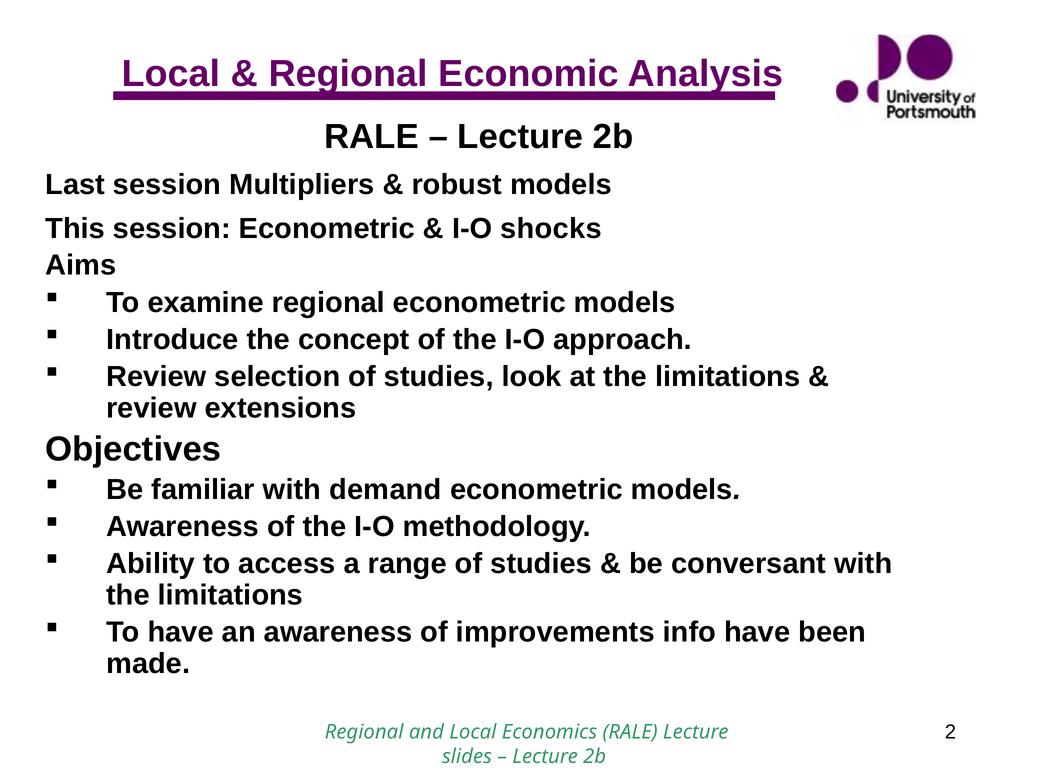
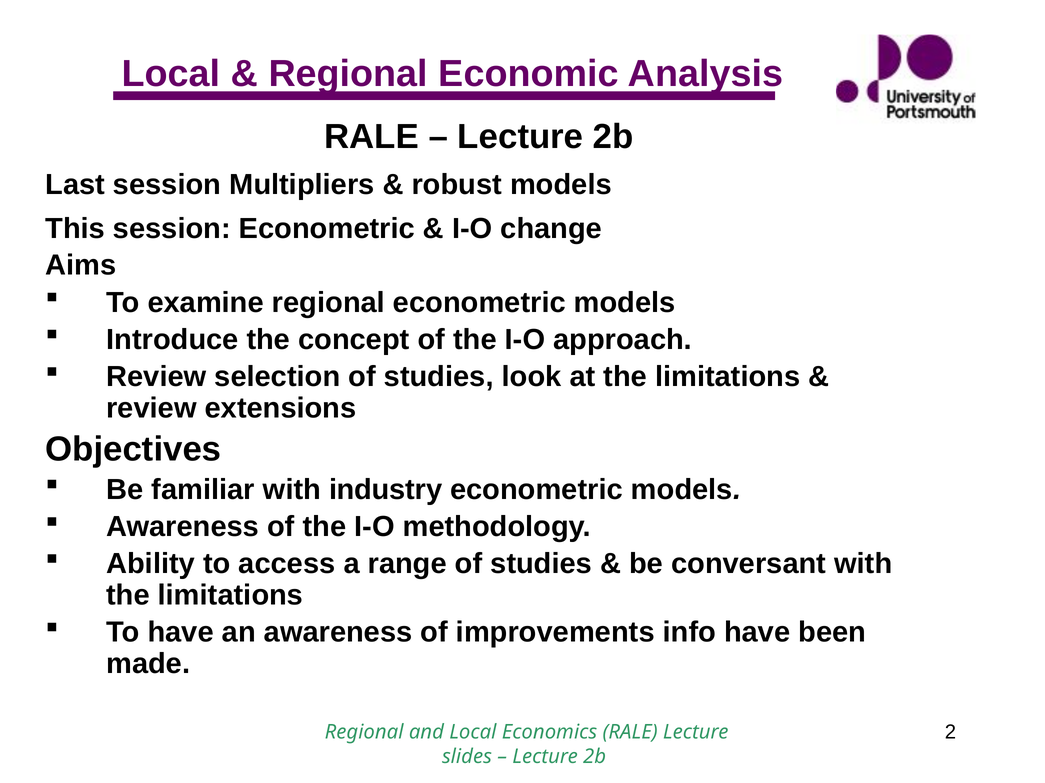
shocks: shocks -> change (551, 229)
demand: demand -> industry (386, 490)
